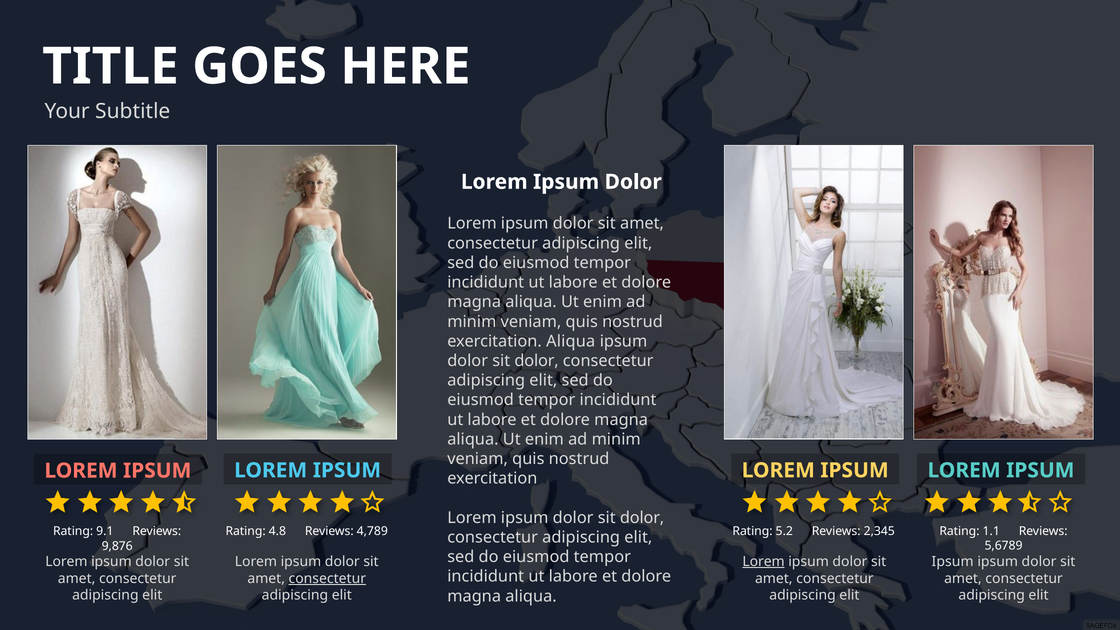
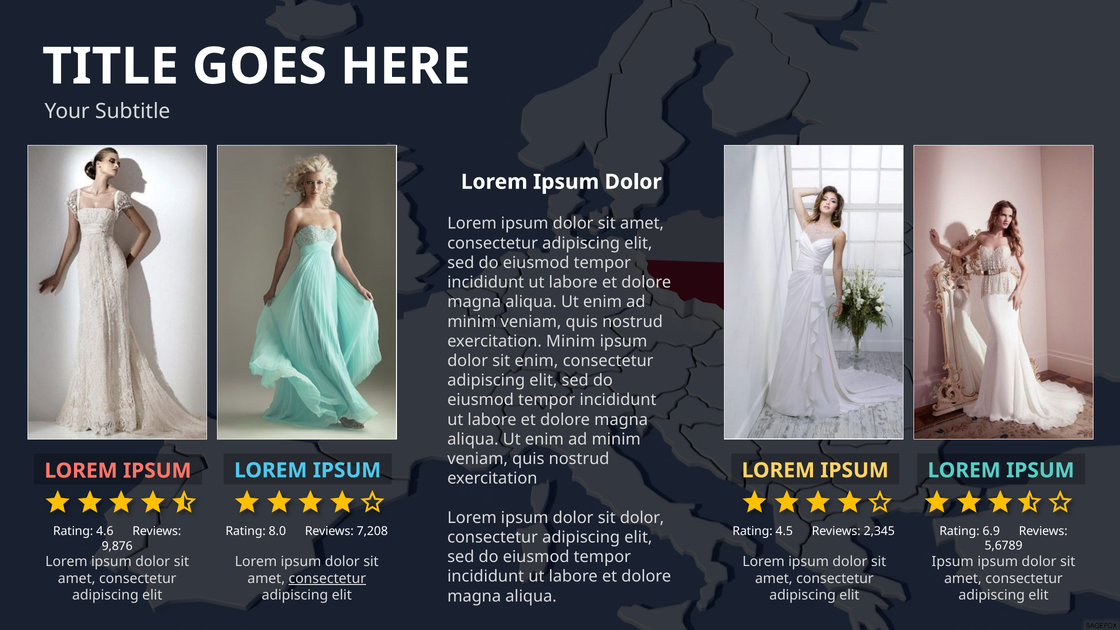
exercitation Aliqua: Aliqua -> Minim (571, 341)
dolor: dolor -> enim (536, 361)
4.8: 4.8 -> 8.0 (277, 531)
4,789: 4,789 -> 7,208 (372, 531)
5.2: 5.2 -> 4.5 (784, 531)
1.1: 1.1 -> 6.9 (991, 531)
9.1: 9.1 -> 4.6 (105, 531)
Lorem underline: present -> none (764, 562)
